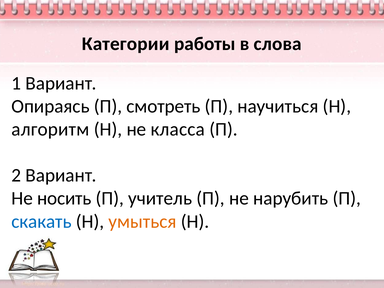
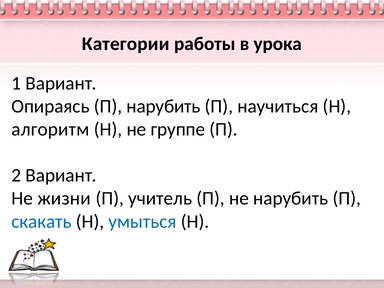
слова: слова -> урока (278, 44)
П смотреть: смотреть -> нарубить (163, 106)
класса: класса -> группе (178, 129)
носить: носить -> жизни (64, 198)
умыться colour: orange -> blue (142, 221)
